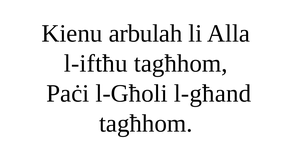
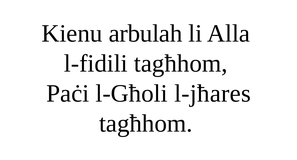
l-iftħu: l-iftħu -> l-fidili (96, 63)
l-għand: l-għand -> l-jħares (213, 93)
